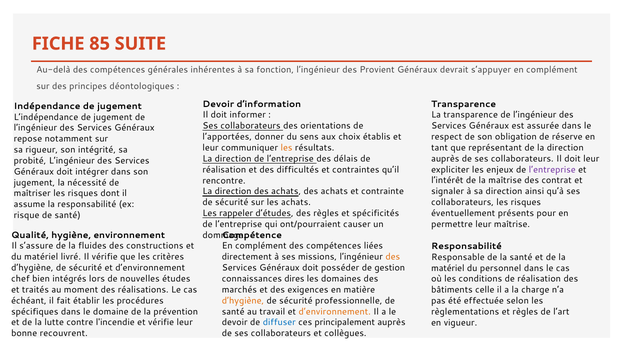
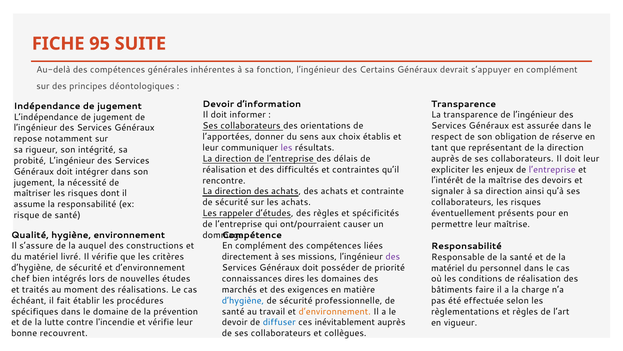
85: 85 -> 95 (100, 44)
Provient: Provient -> Certains (377, 70)
les colour: orange -> purple (287, 147)
contrat: contrat -> devoirs (557, 180)
fluides: fluides -> auquel (92, 246)
des colour: orange -> purple (393, 257)
gestion: gestion -> priorité (390, 267)
celle: celle -> faire (485, 289)
d’hygiène colour: orange -> blue (243, 300)
principalement: principalement -> inévitablement (345, 322)
